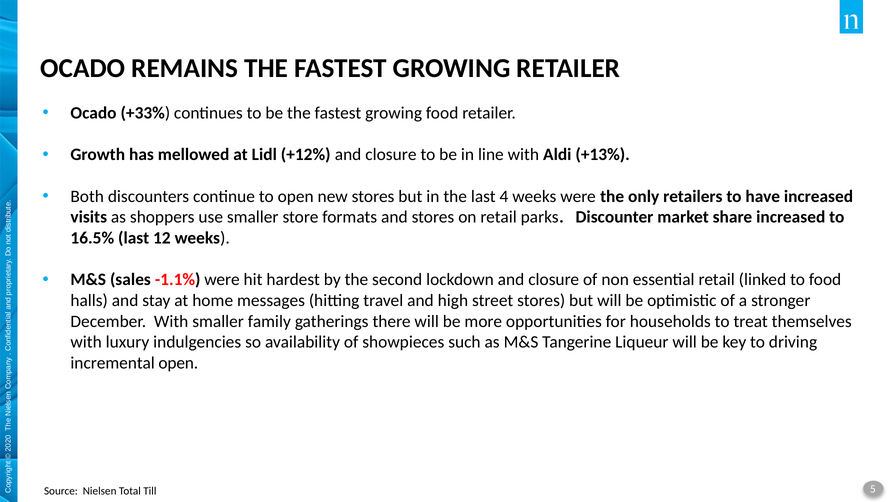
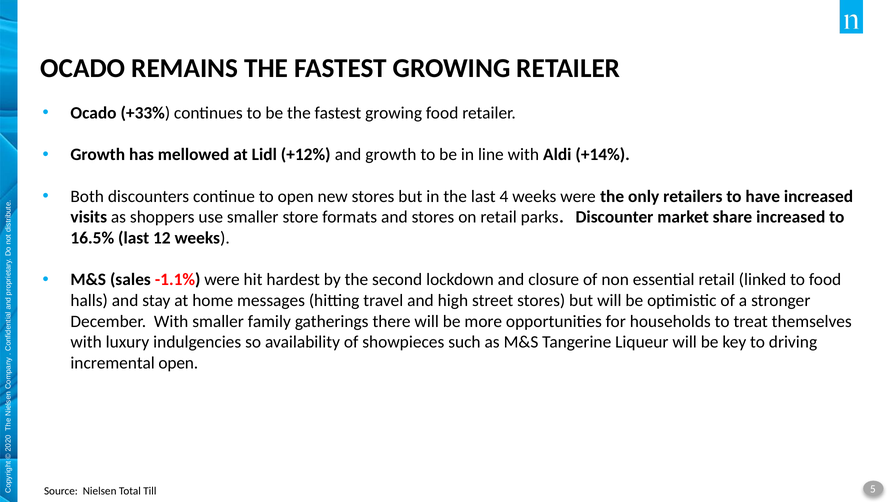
+12% and closure: closure -> growth (391, 155)
+13%: +13% -> +14% (603, 155)
